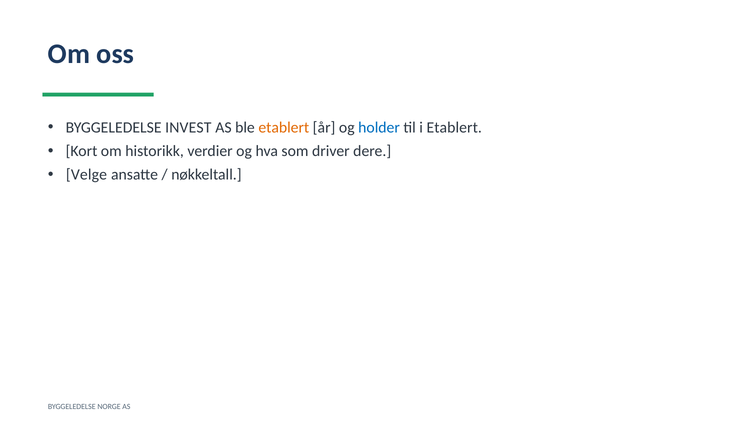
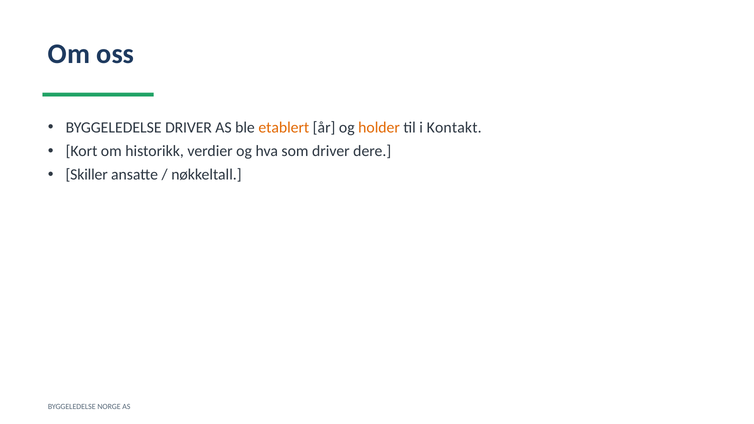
BYGGELEDELSE INVEST: INVEST -> DRIVER (188, 128)
holder colour: blue -> orange (379, 128)
i Etablert: Etablert -> Kontakt (454, 128)
Velge: Velge -> Skiller (87, 175)
